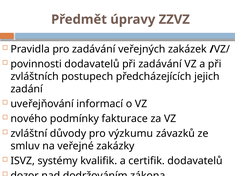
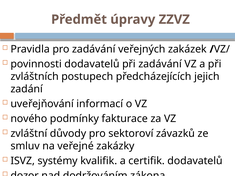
výzkumu: výzkumu -> sektoroví (131, 134)
